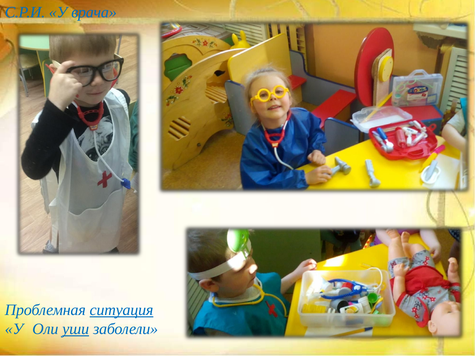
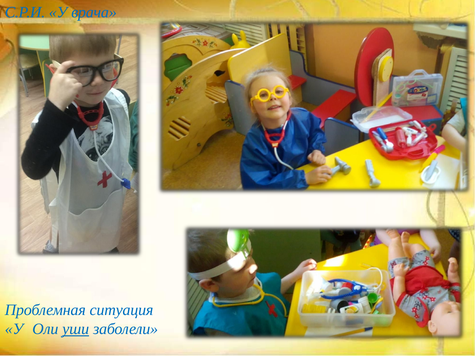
ситуация underline: present -> none (121, 310)
